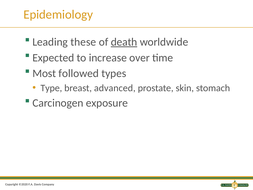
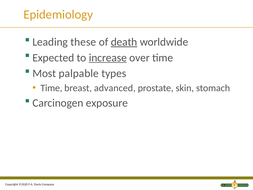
increase underline: none -> present (108, 58)
followed: followed -> palpable (79, 73)
Type: Type -> Time (51, 88)
